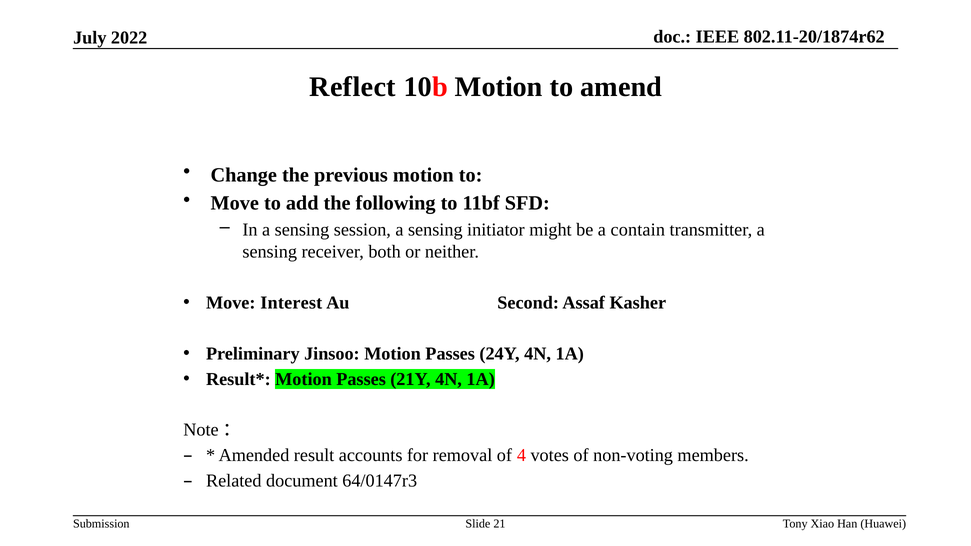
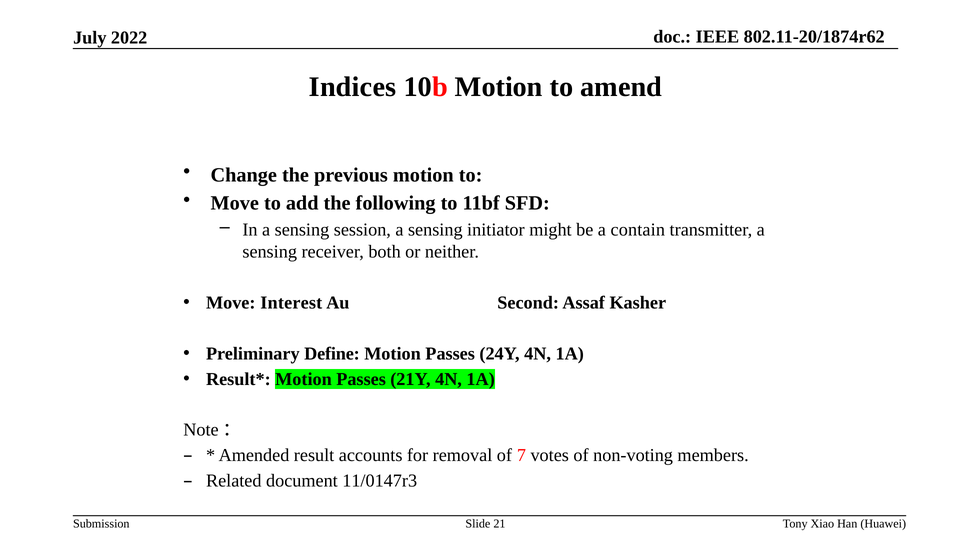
Reflect: Reflect -> Indices (353, 87)
Jinsoo: Jinsoo -> Define (332, 354)
4: 4 -> 7 (521, 456)
64/0147r3: 64/0147r3 -> 11/0147r3 (380, 481)
